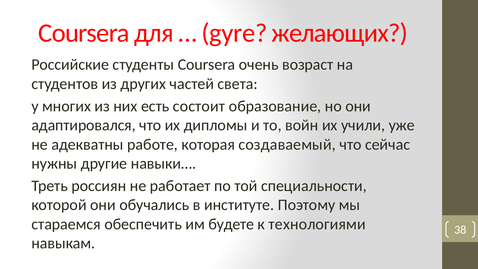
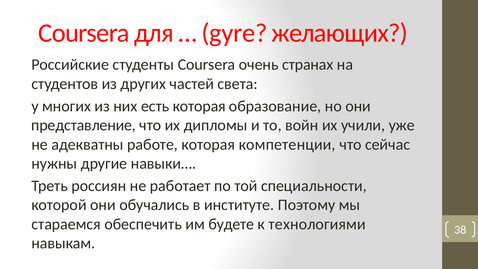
возраст: возраст -> странах (308, 65)
есть состоит: состоит -> которая (199, 106)
адаптировался: адаптировался -> представление (84, 125)
создаваемый: создаваемый -> компетенции (287, 144)
